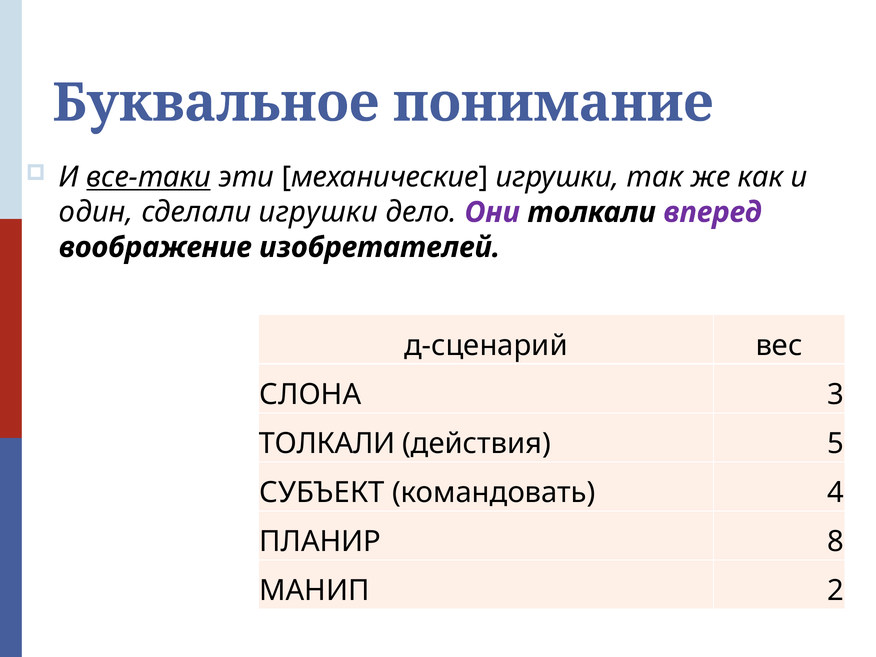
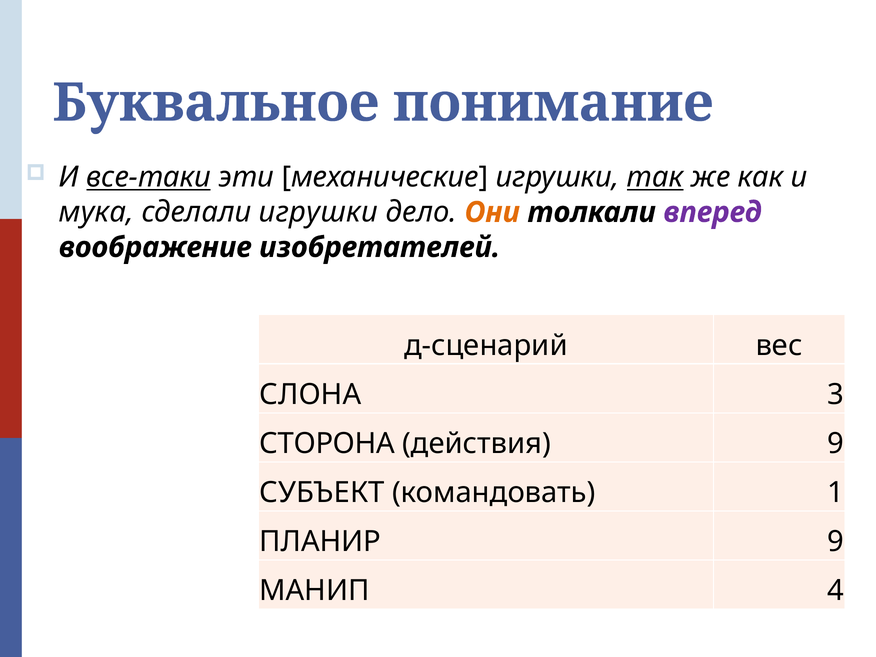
так underline: none -> present (655, 177)
один: один -> мука (96, 212)
Они colour: purple -> orange (492, 212)
ТОЛКАЛИ: ТОЛКАЛИ -> СТОРОНА (327, 444)
действия 5: 5 -> 9 (836, 444)
4: 4 -> 1 (836, 493)
ПЛАНИР 8: 8 -> 9 (836, 542)
2: 2 -> 4 (836, 591)
